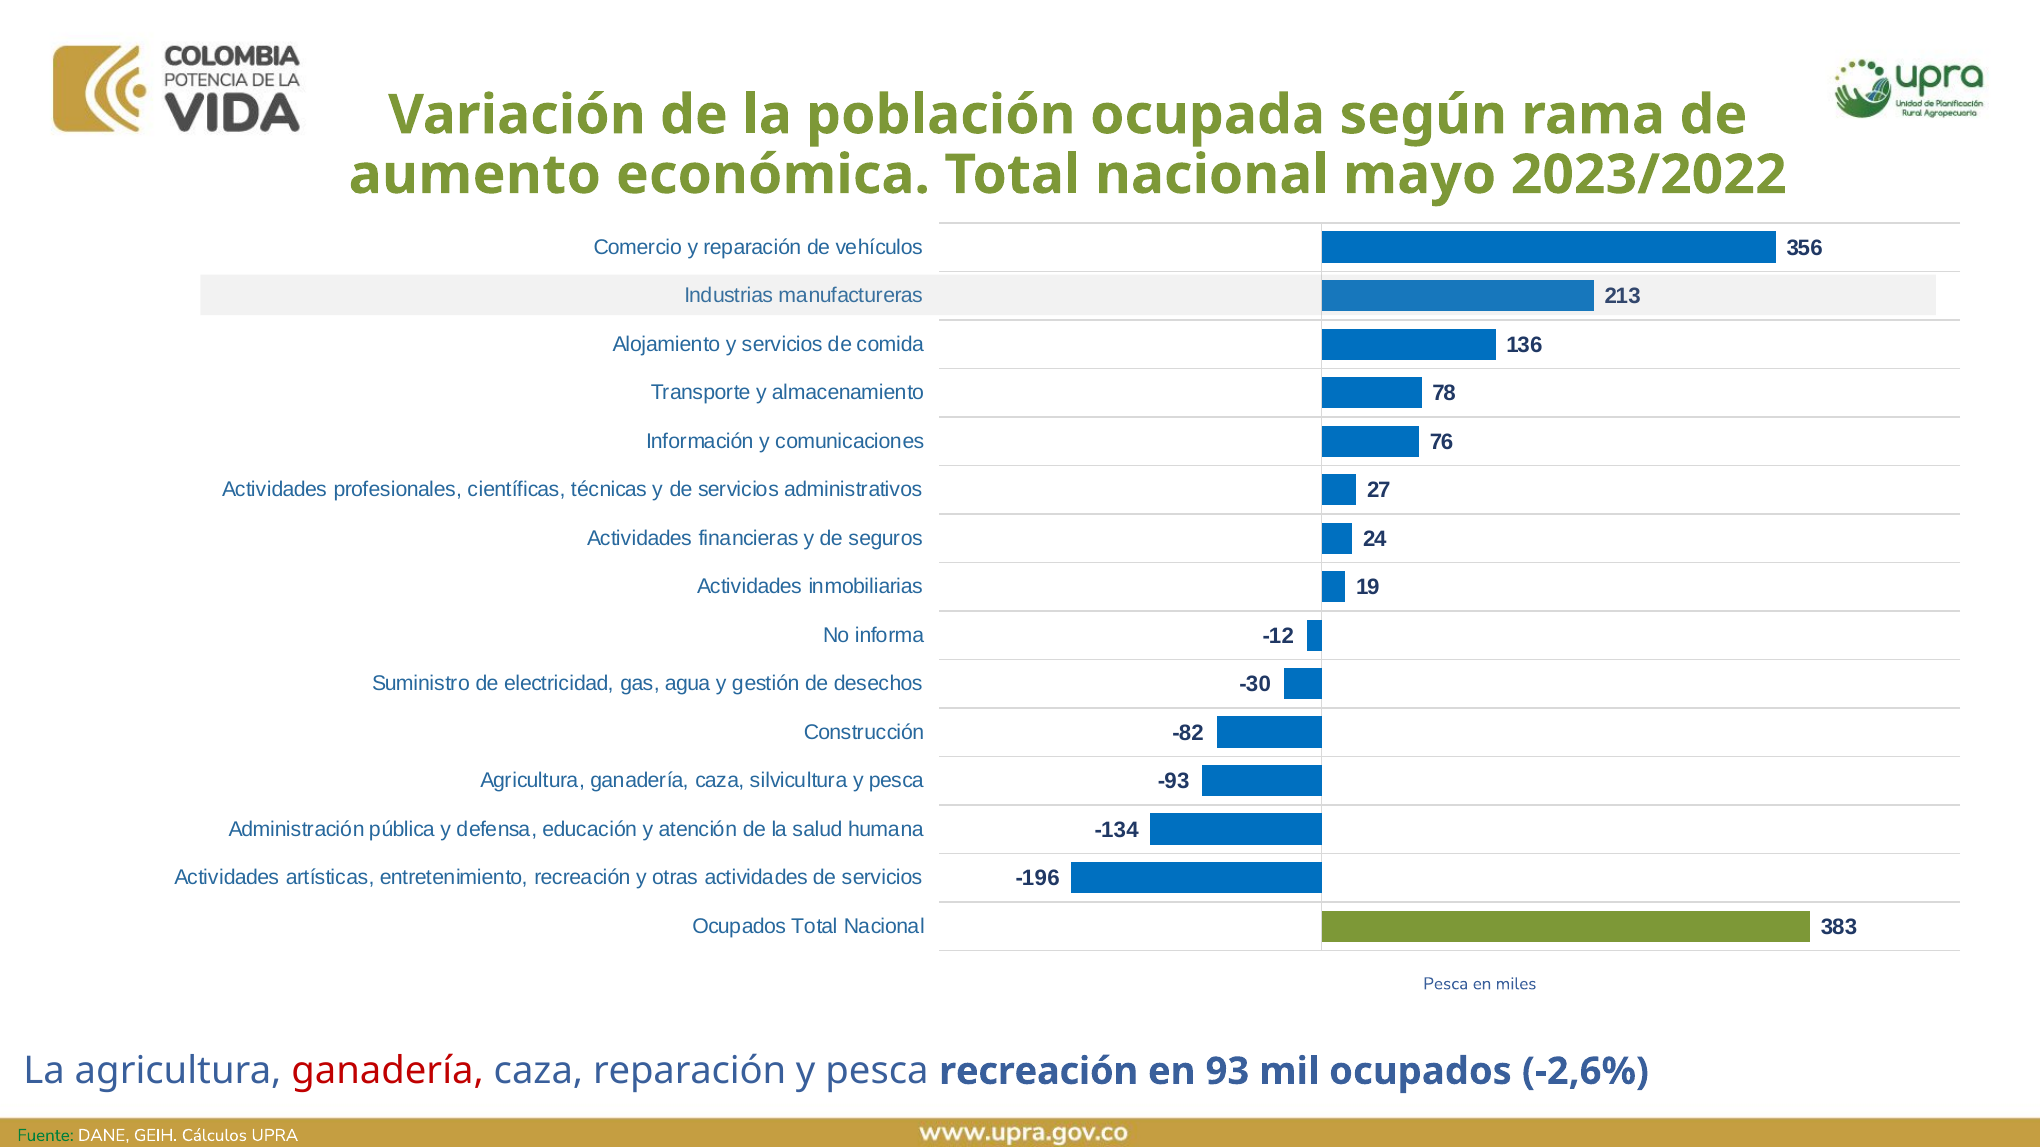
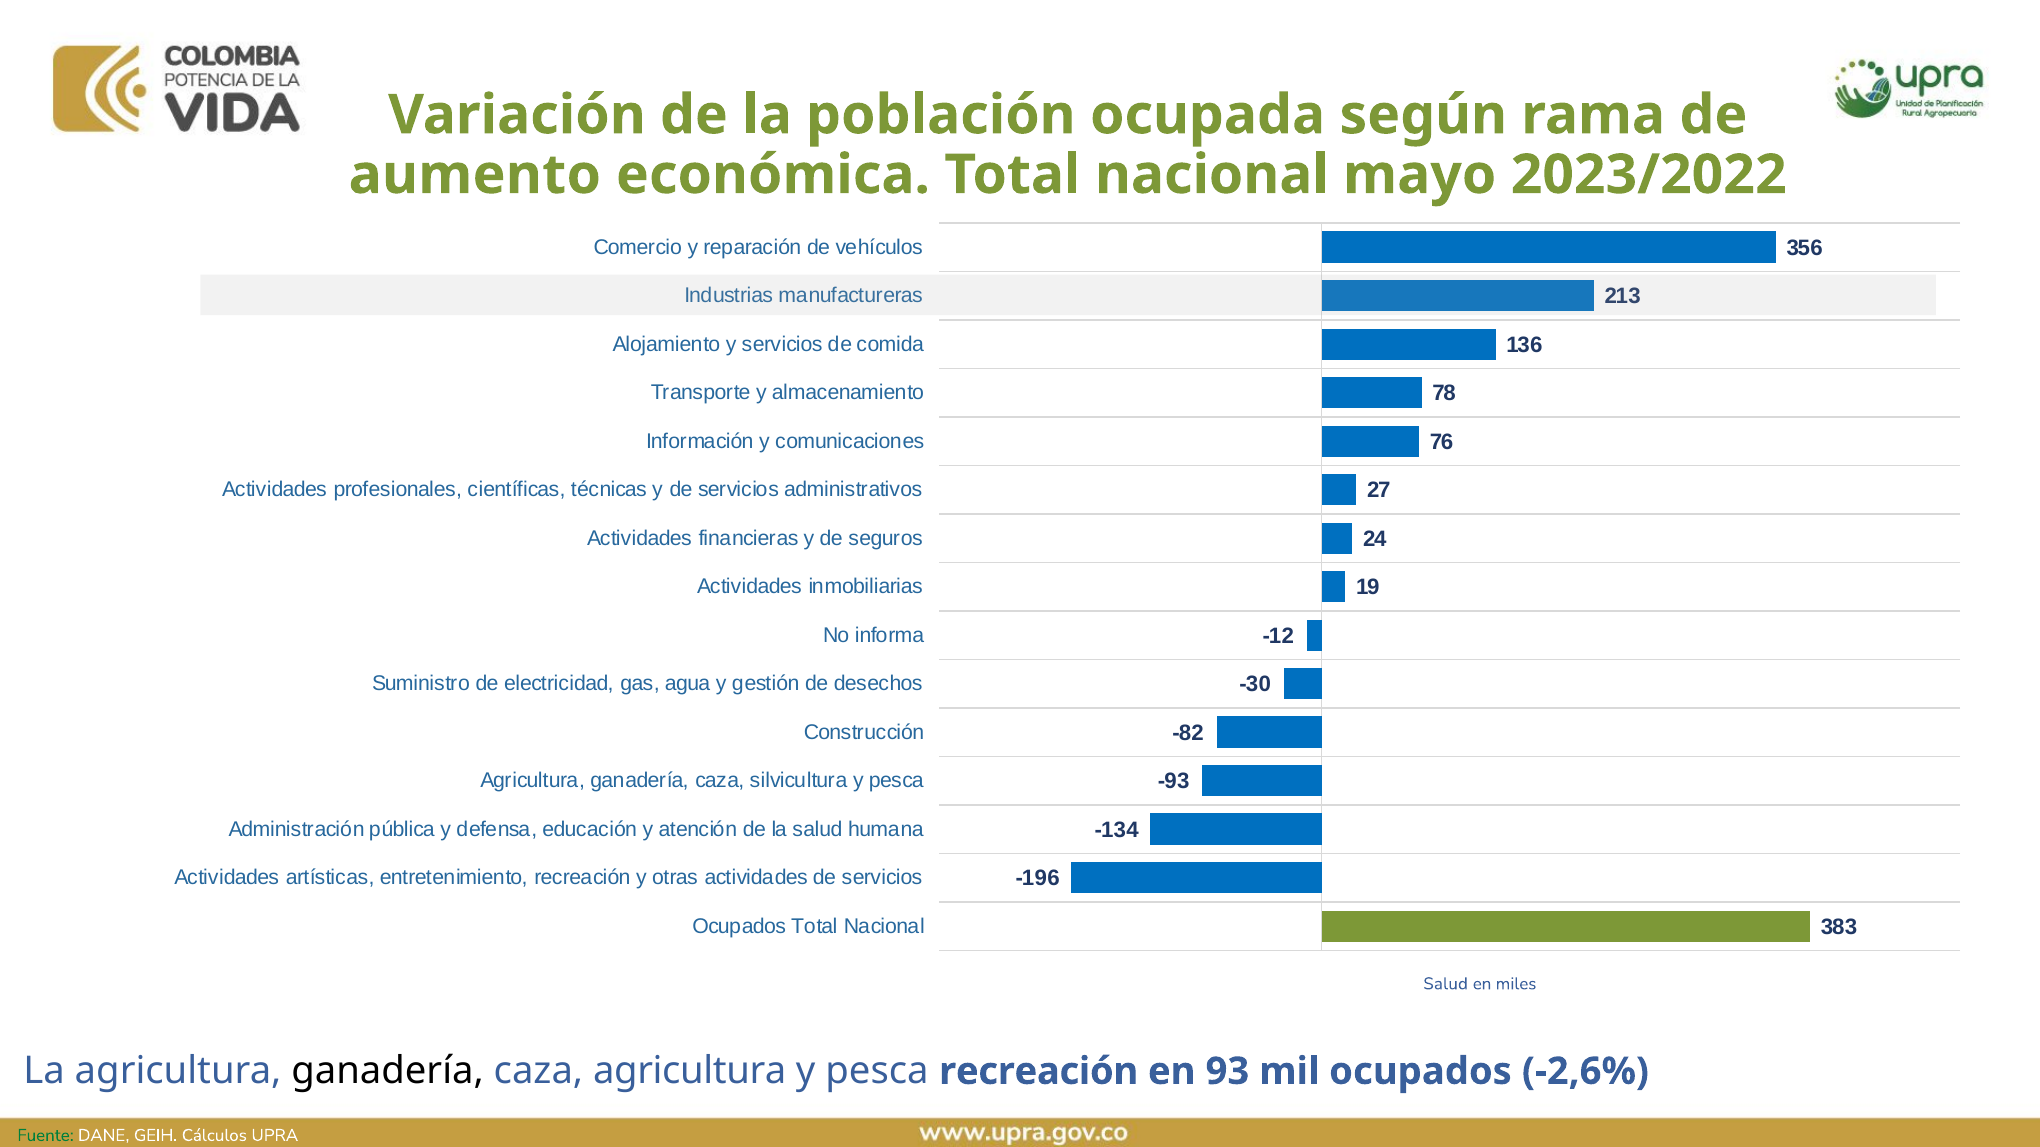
Pesca: Pesca -> Salud (1446, 984)
ganadería colour: red -> black (388, 1072)
caza reparación: reparación -> agricultura (690, 1072)
